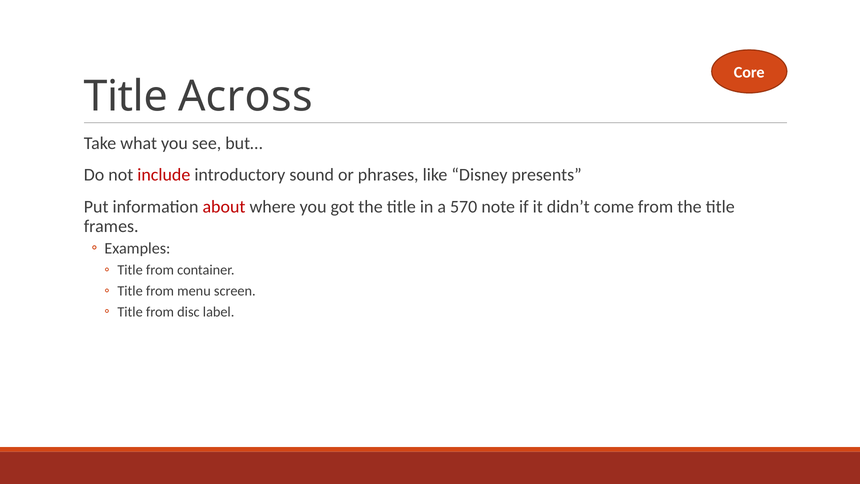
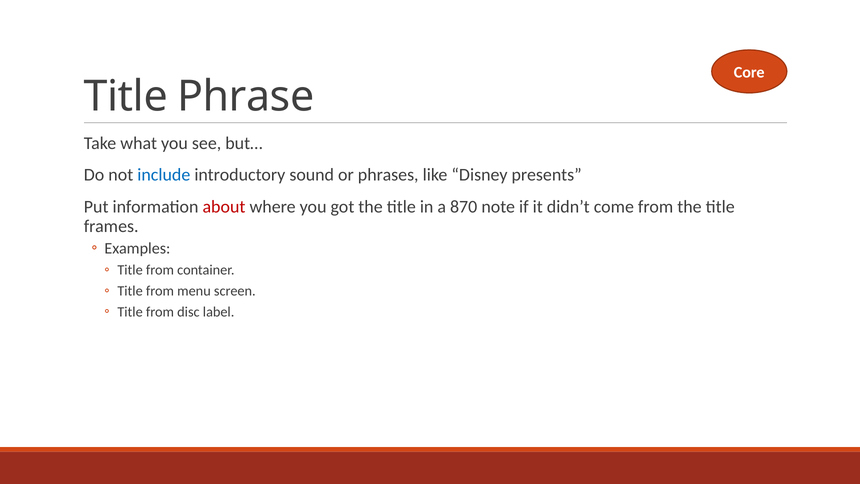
Across: Across -> Phrase (246, 96)
include colour: red -> blue (164, 175)
570: 570 -> 870 (464, 207)
